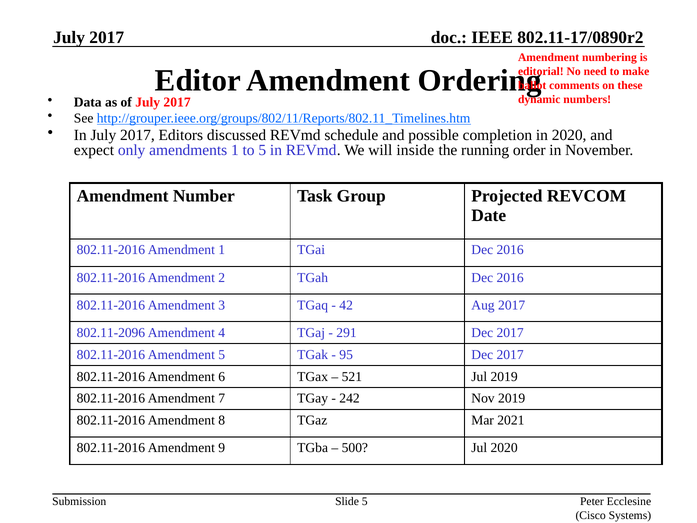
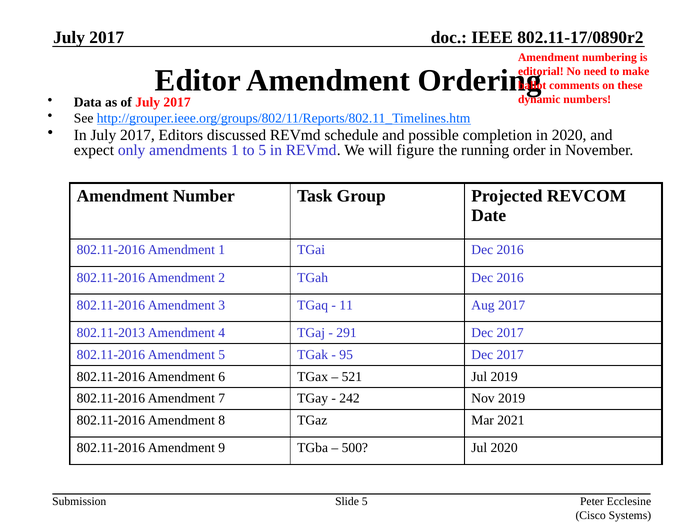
inside: inside -> figure (415, 150)
42: 42 -> 11 (346, 305)
802.11-2096: 802.11-2096 -> 802.11-2013 (111, 332)
